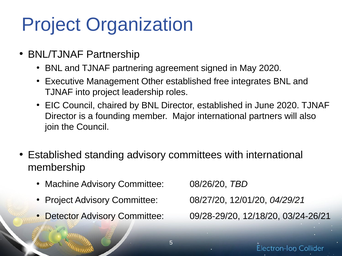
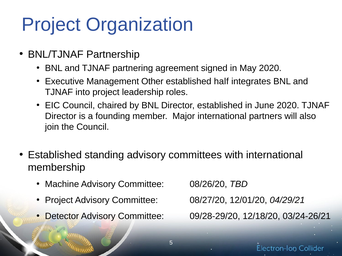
free: free -> half (221, 82)
